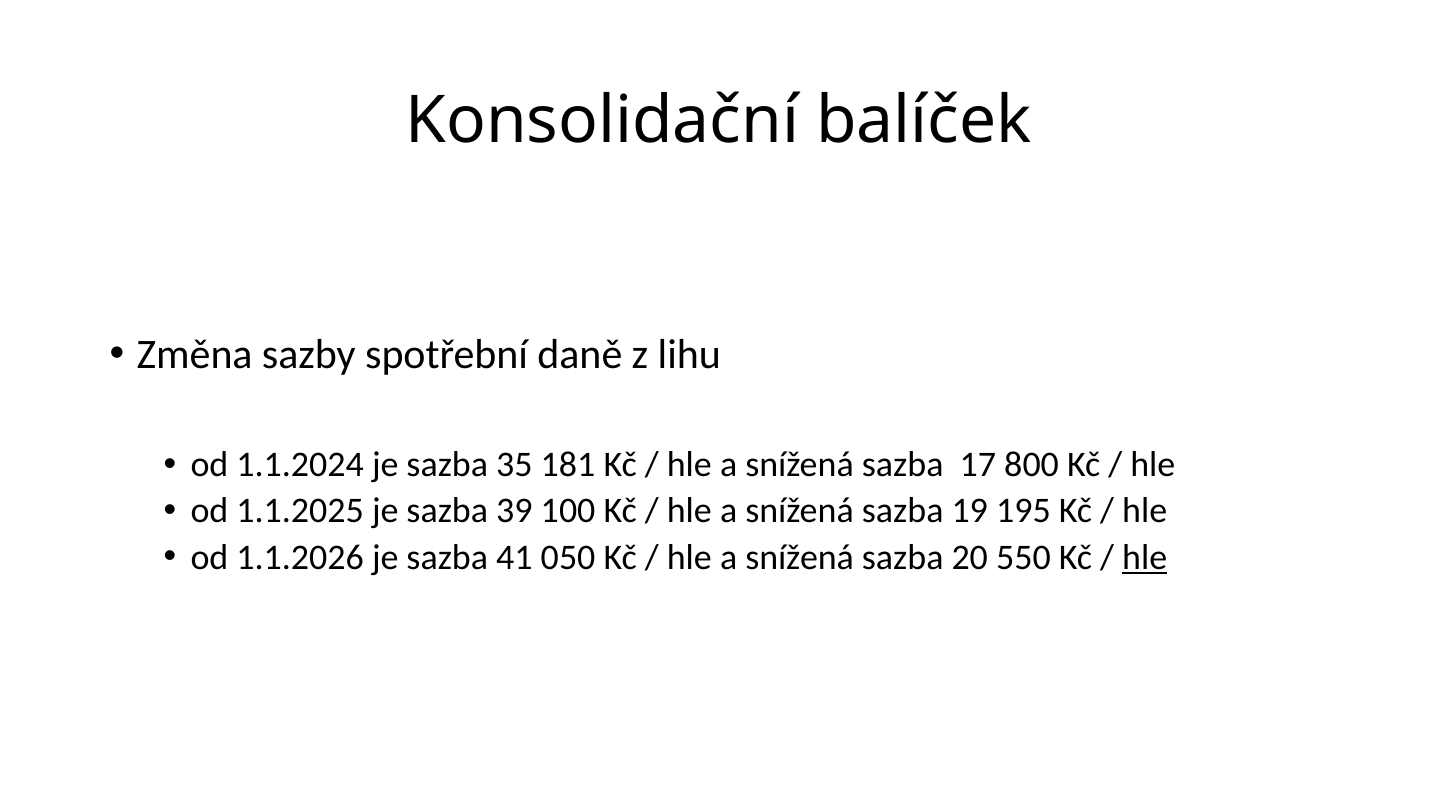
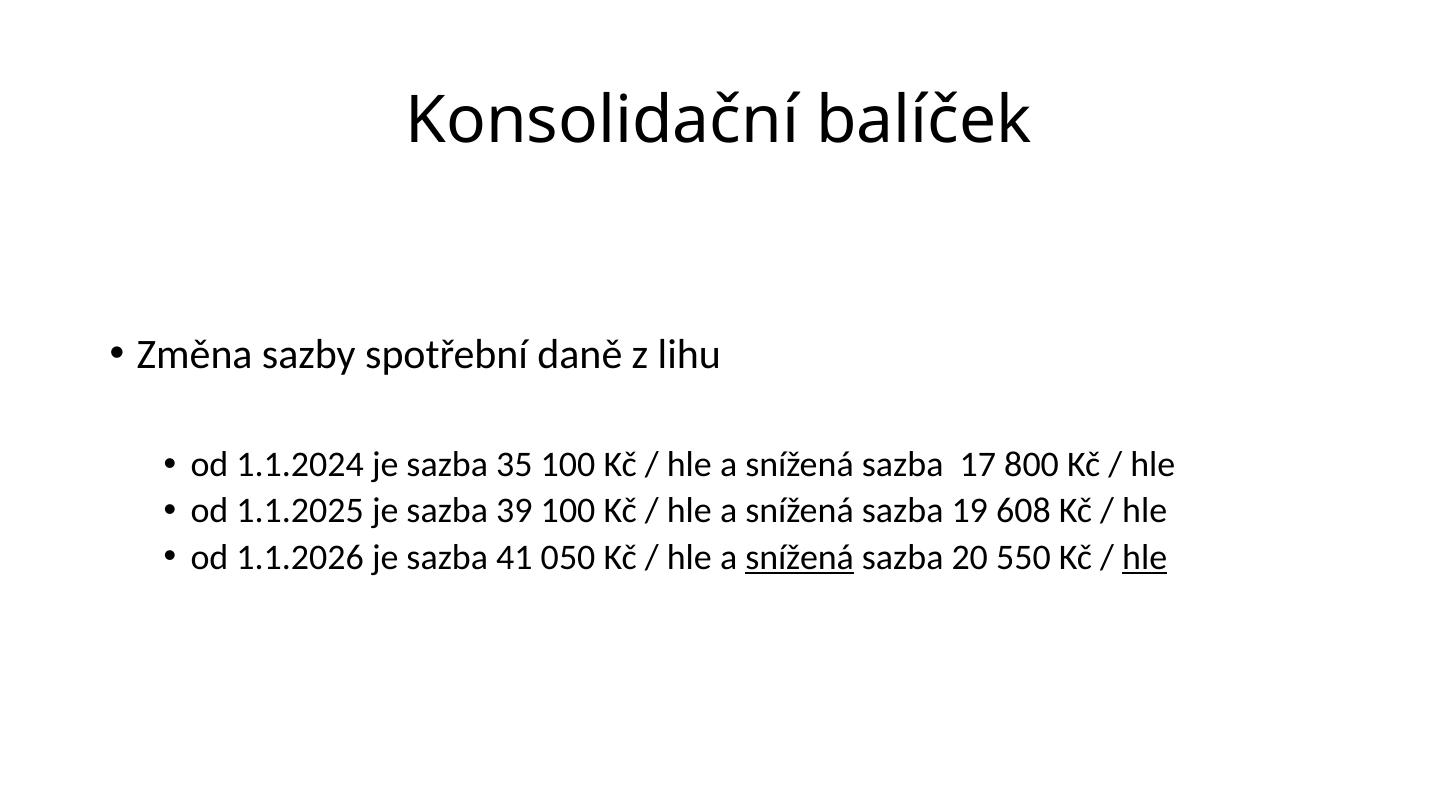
35 181: 181 -> 100 (568, 465)
195: 195 -> 608 (1023, 511)
snížená underline: none -> present (800, 557)
